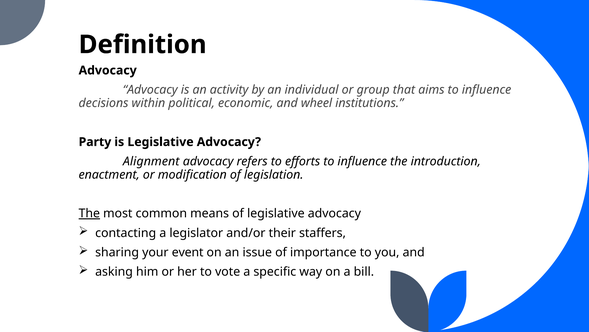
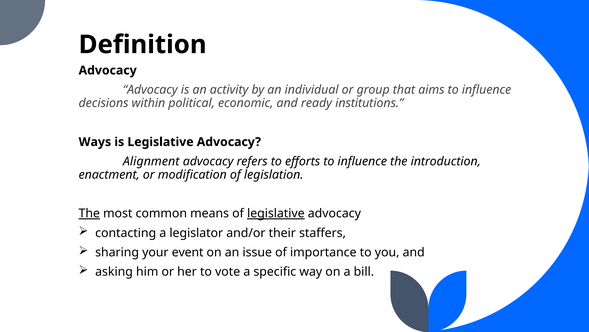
wheel: wheel -> ready (316, 103)
Party: Party -> Ways (95, 142)
legislative underline: none -> present (276, 213)
